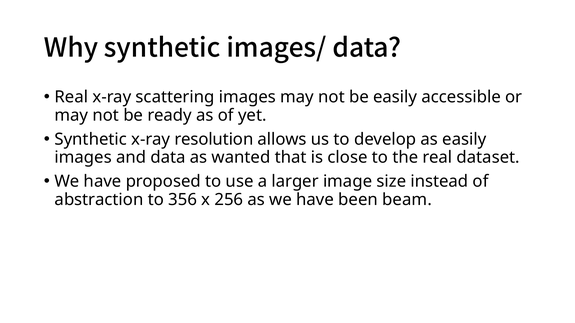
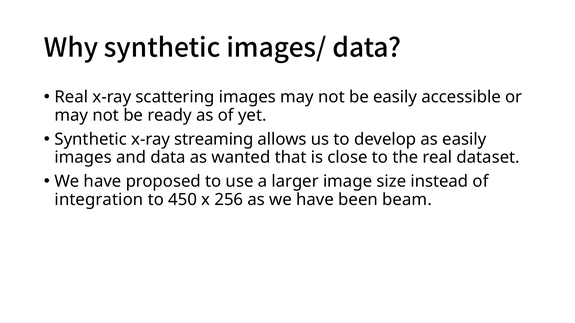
resolution: resolution -> streaming (214, 139)
abstraction: abstraction -> integration (99, 200)
356: 356 -> 450 (183, 200)
